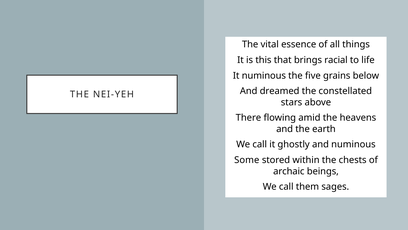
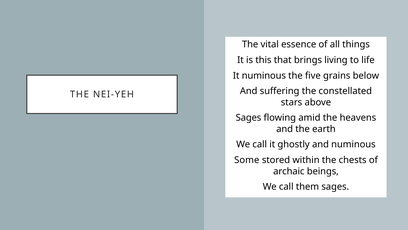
racial: racial -> living (336, 60)
dreamed: dreamed -> suffering (280, 91)
There: There -> Sages (249, 118)
